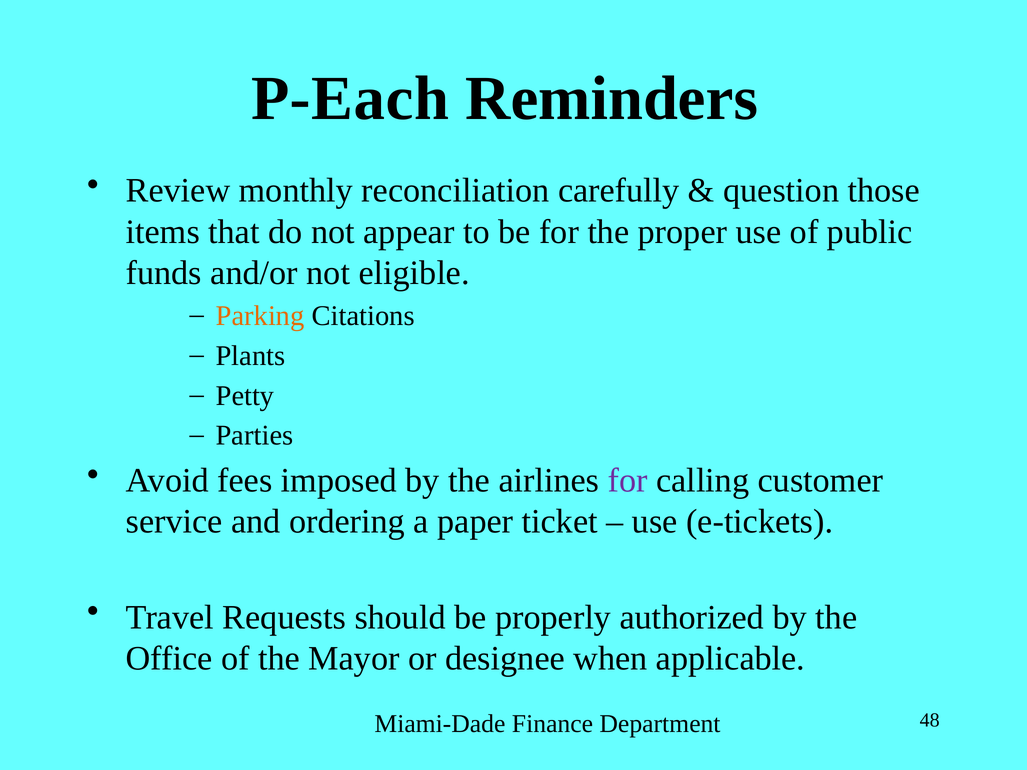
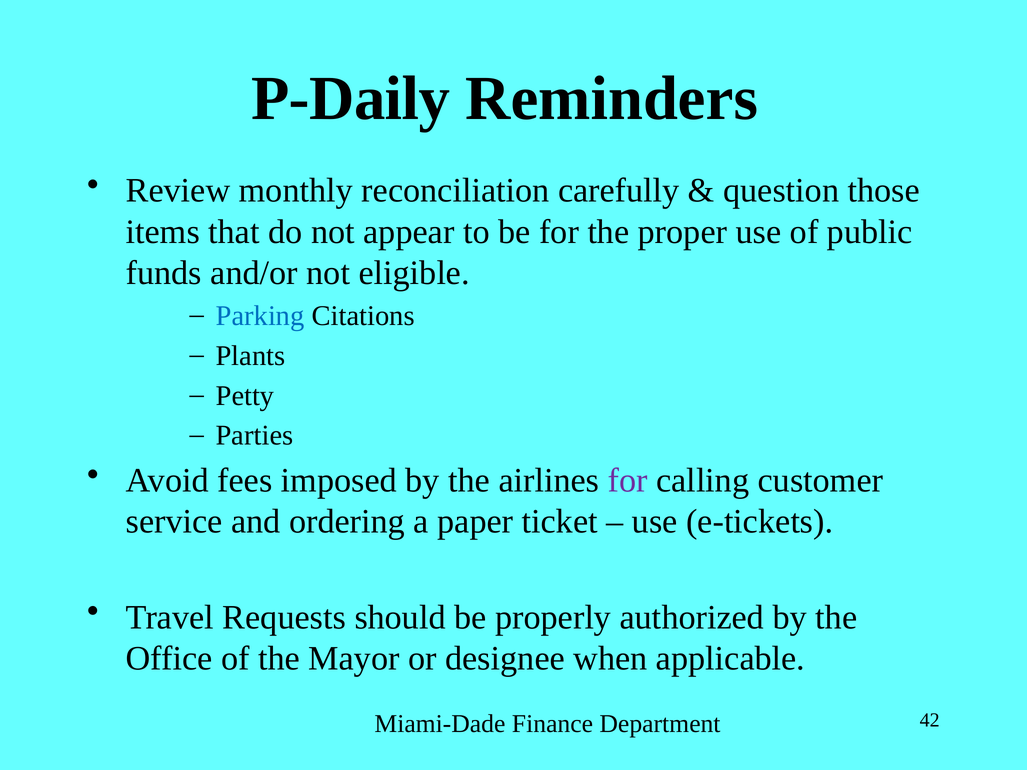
P-Each: P-Each -> P-Daily (351, 99)
Parking colour: orange -> blue (260, 316)
48: 48 -> 42 (930, 720)
